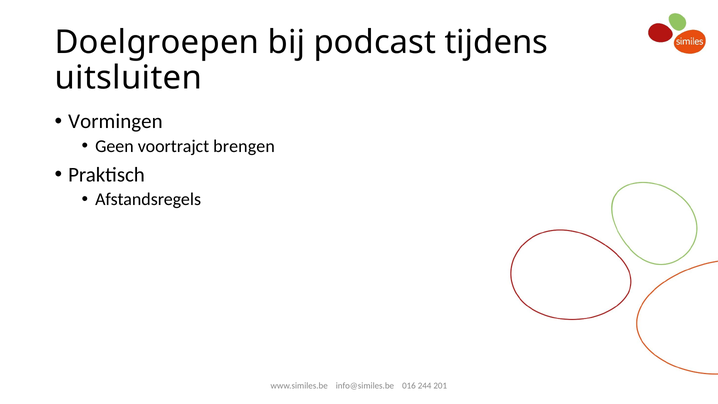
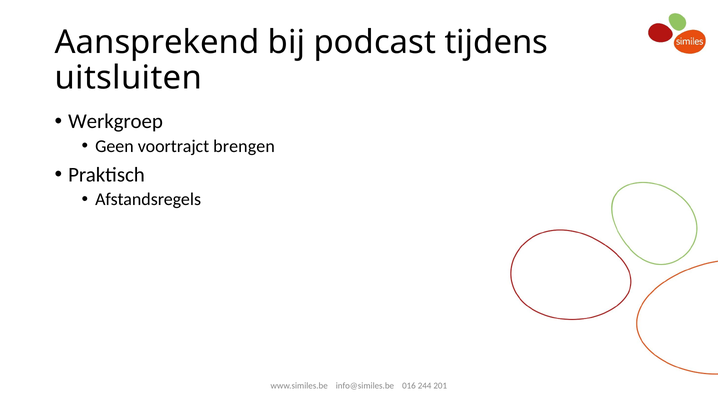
Doelgroepen: Doelgroepen -> Aansprekend (157, 43)
Vormingen: Vormingen -> Werkgroep (116, 121)
